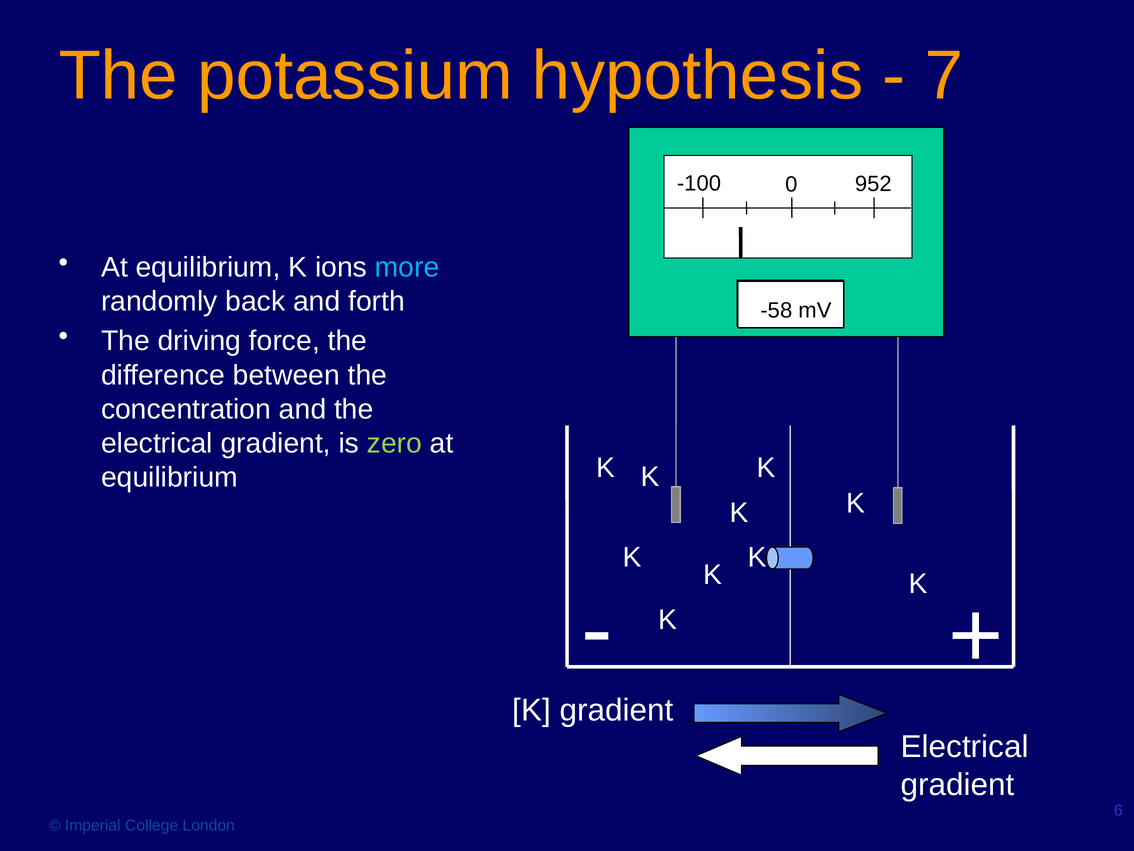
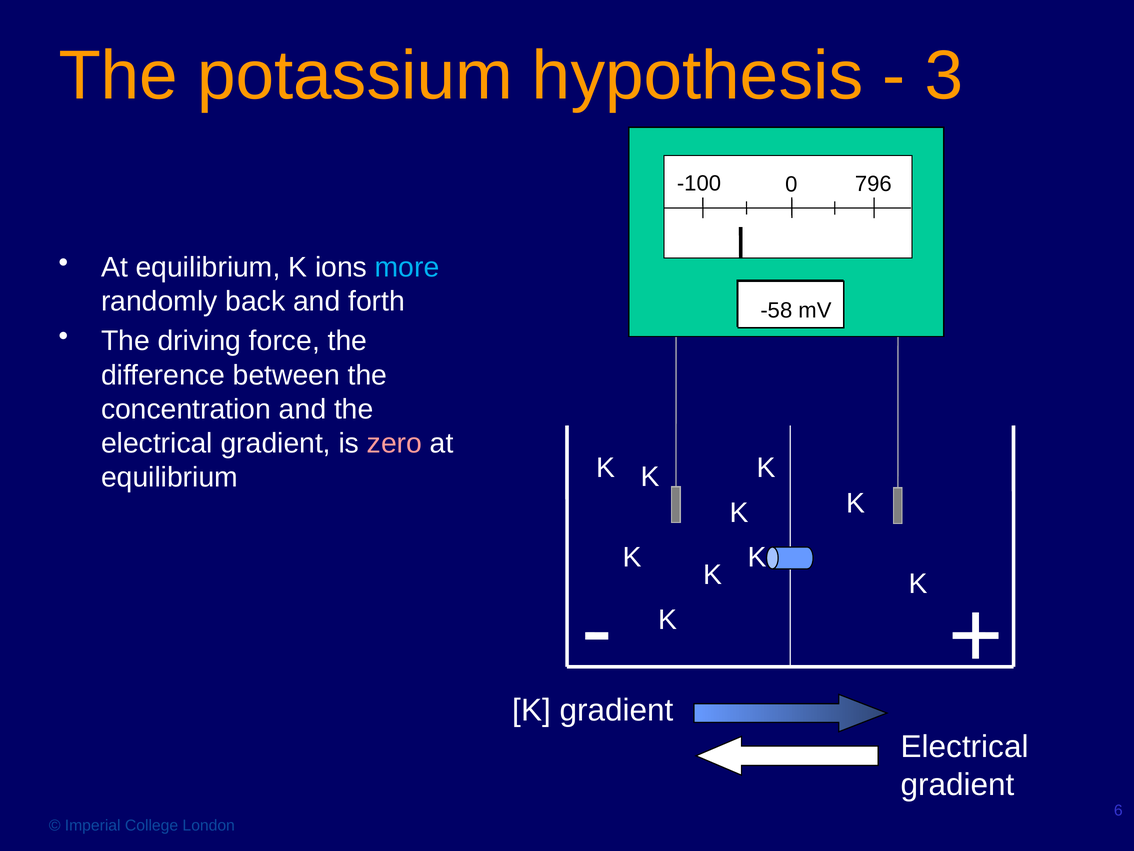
7: 7 -> 3 (944, 76)
952: 952 -> 796 (873, 184)
zero colour: light green -> pink (395, 443)
